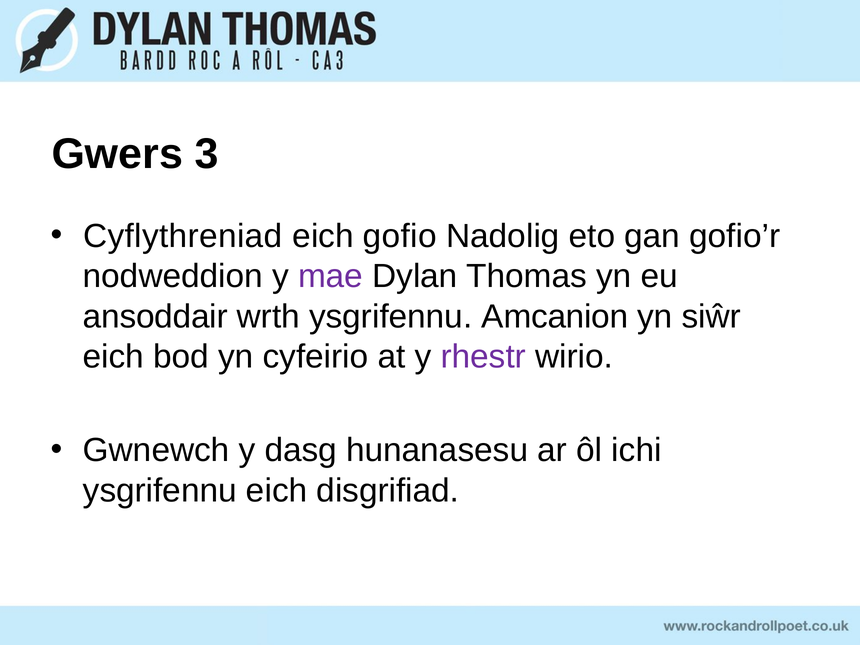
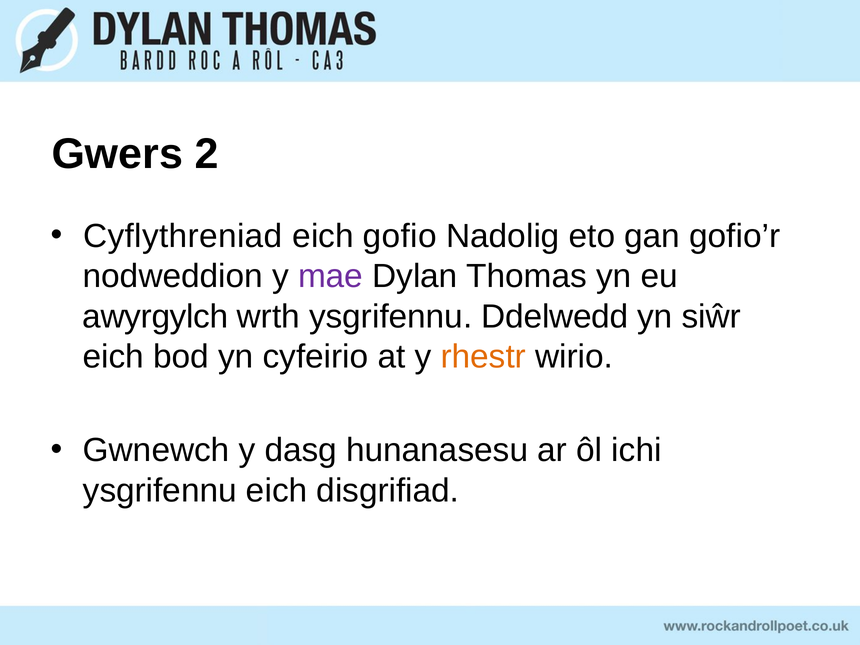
3: 3 -> 2 (207, 154)
ansoddair: ansoddair -> awyrgylch (155, 317)
Amcanion: Amcanion -> Ddelwedd (555, 317)
rhestr colour: purple -> orange (483, 357)
